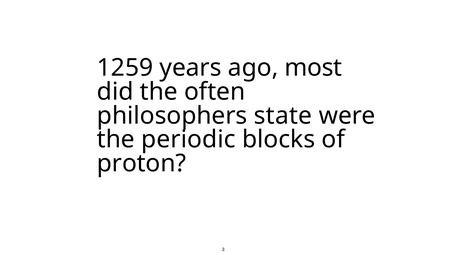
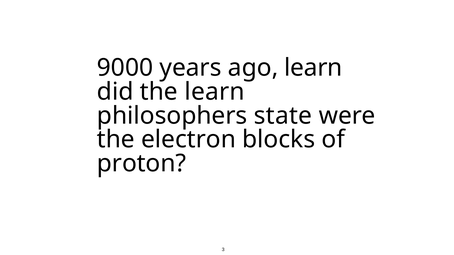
1259: 1259 -> 9000 (125, 68)
ago most: most -> learn (313, 68)
the often: often -> learn (215, 92)
periodic: periodic -> electron (189, 140)
